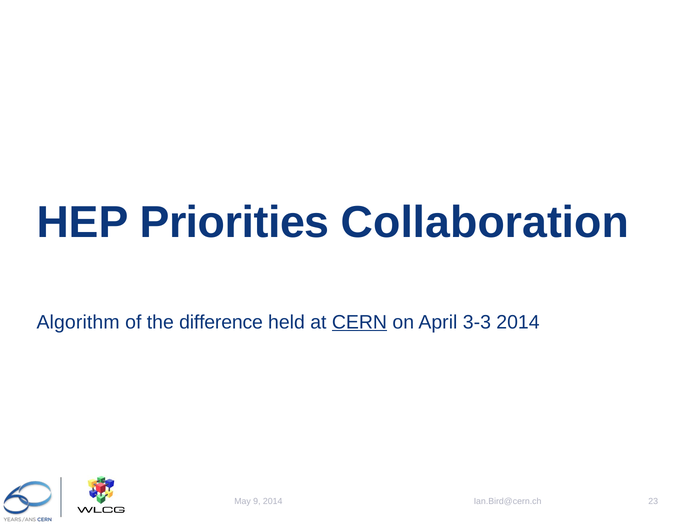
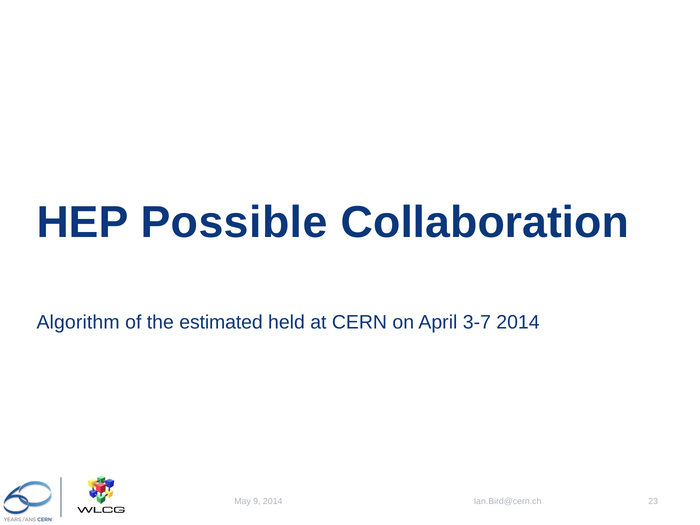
Priorities: Priorities -> Possible (234, 223)
difference: difference -> estimated (221, 322)
CERN underline: present -> none (359, 322)
3-3: 3-3 -> 3-7 (477, 322)
